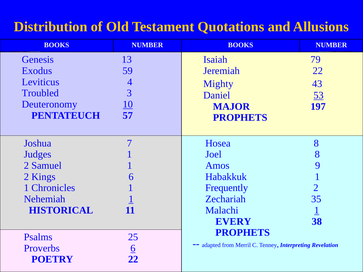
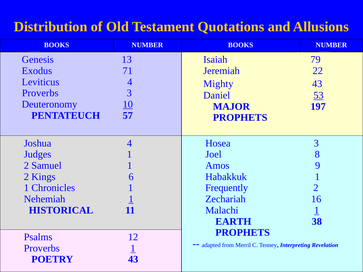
59: 59 -> 71 (128, 71)
Troubled: Troubled -> Proverbs (40, 93)
Joshua 7: 7 -> 4 (129, 143)
Hosea 8: 8 -> 3 (316, 143)
35: 35 -> 16 (316, 199)
EVERY: EVERY -> EARTH (233, 222)
25: 25 -> 12 (133, 237)
Proverbs 6: 6 -> 1 (133, 248)
POETRY 22: 22 -> 43 (133, 260)
